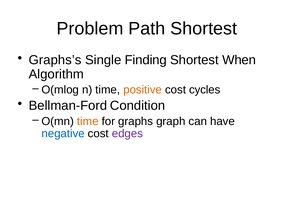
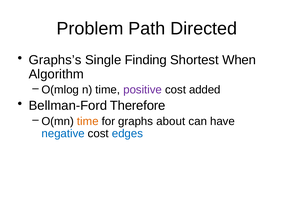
Path Shortest: Shortest -> Directed (204, 28)
positive colour: orange -> purple (143, 90)
cycles: cycles -> added (205, 90)
Condition: Condition -> Therefore (138, 105)
graph: graph -> about (171, 121)
edges colour: purple -> blue (127, 133)
